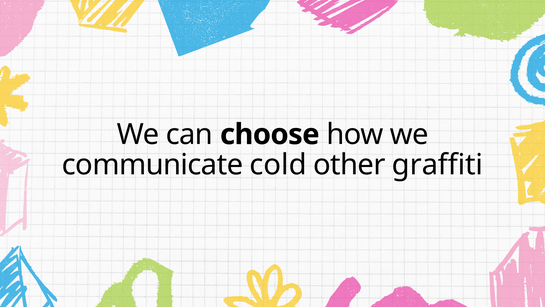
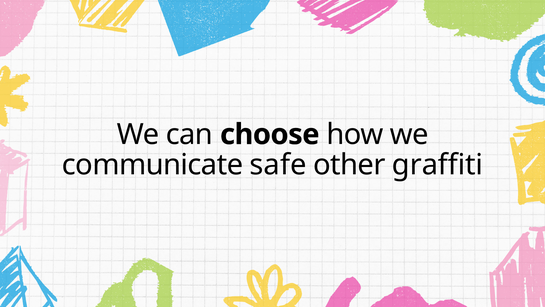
cold: cold -> safe (278, 165)
